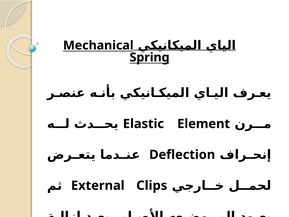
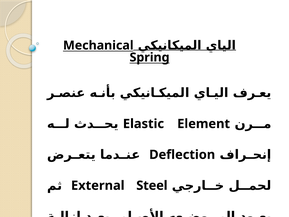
Clips: Clips -> Steel (152, 185)
